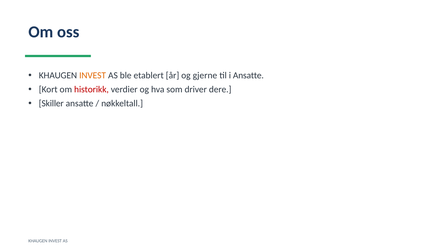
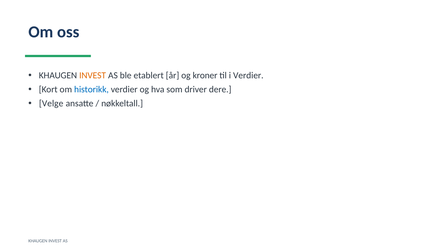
gjerne: gjerne -> kroner (205, 76)
i Ansatte: Ansatte -> Verdier (248, 76)
historikk colour: red -> blue (91, 89)
Skiller: Skiller -> Velge (51, 103)
